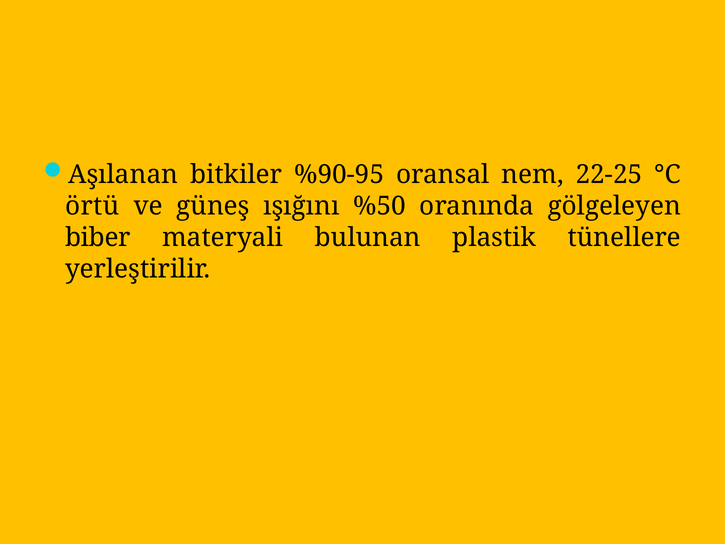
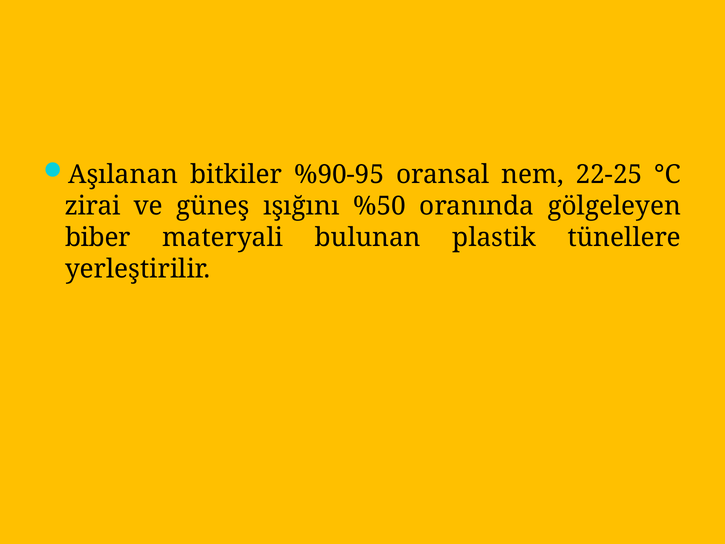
örtü: örtü -> zirai (93, 206)
